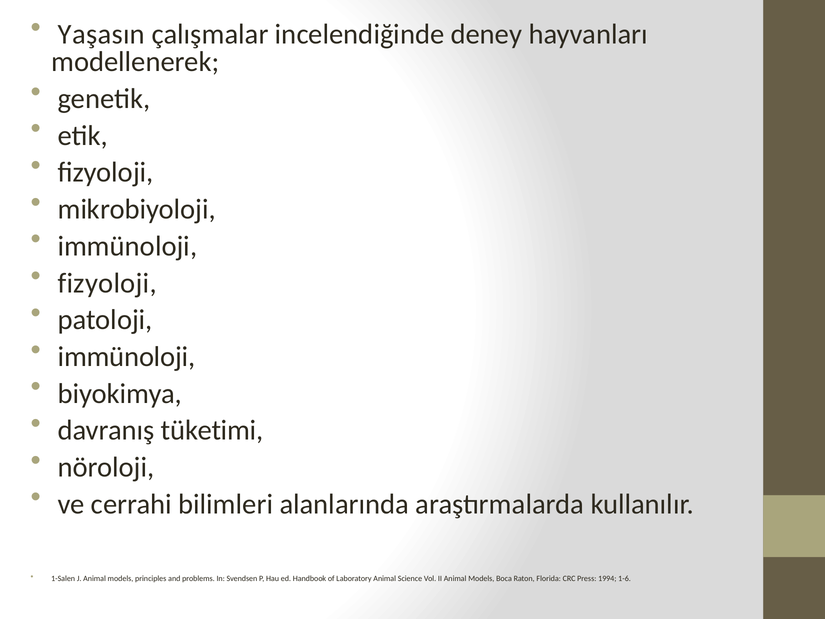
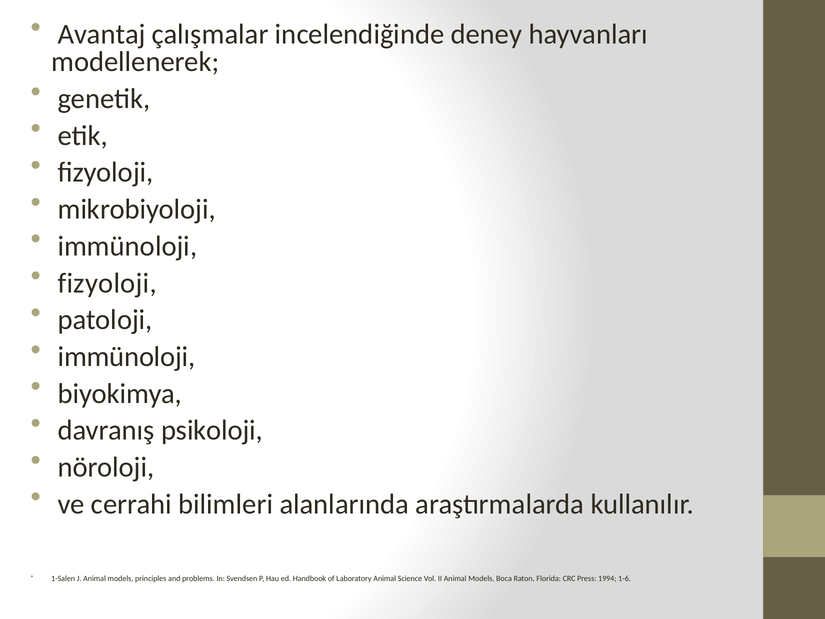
Yaşasın: Yaşasın -> Avantaj (102, 34)
tüketimi: tüketimi -> psikoloji (212, 430)
